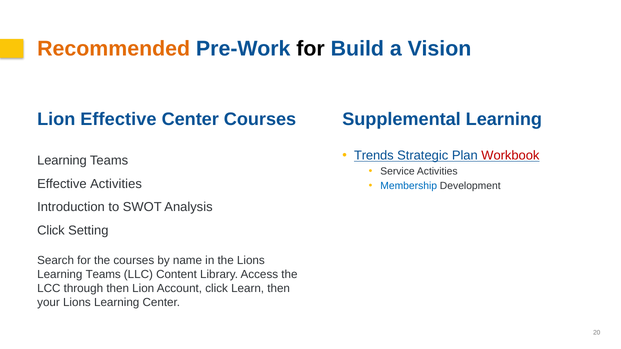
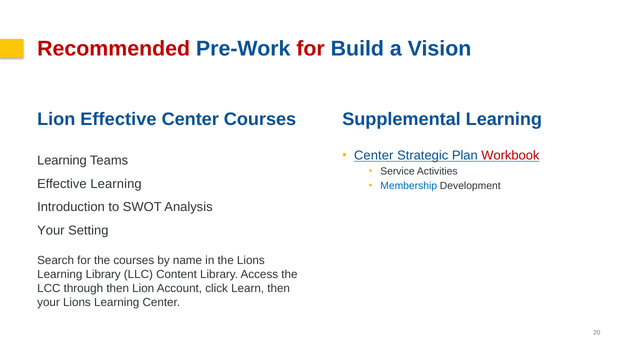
Recommended colour: orange -> red (114, 49)
for colour: black -> red (311, 49)
Trends: Trends -> Center (374, 156)
Effective Activities: Activities -> Learning (116, 184)
Click: Click -> Your (51, 231)
Teams: Teams -> Library (103, 275)
